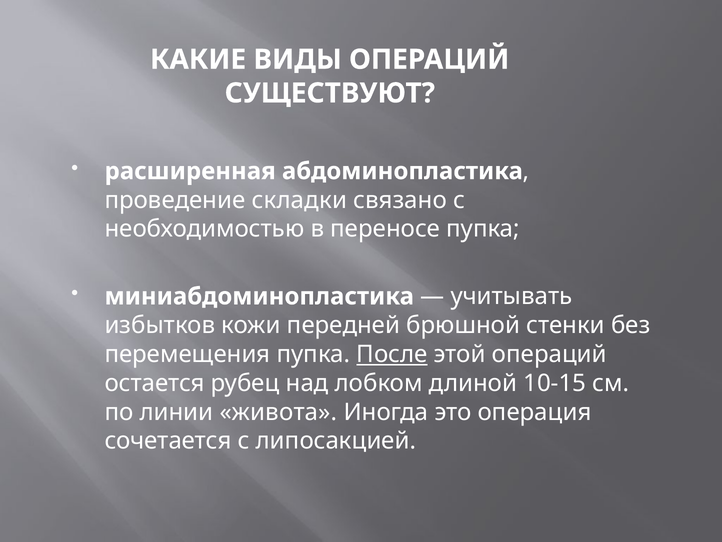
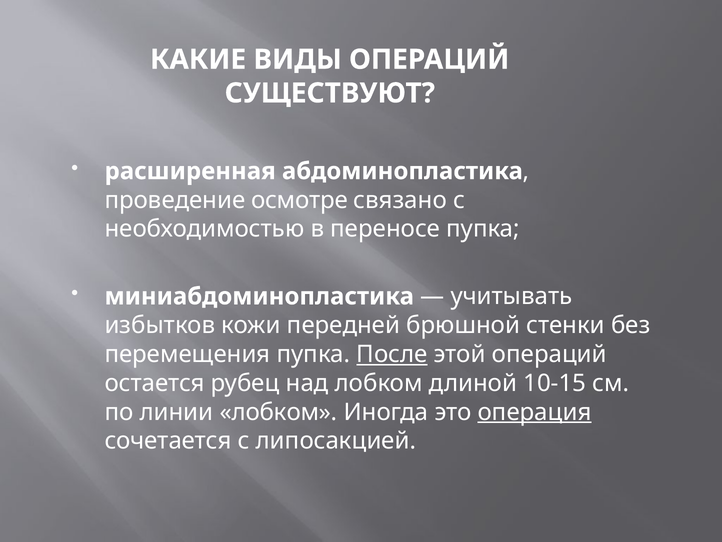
складки: складки -> осмотре (300, 200)
линии живота: живота -> лобком (279, 412)
операция underline: none -> present (535, 412)
